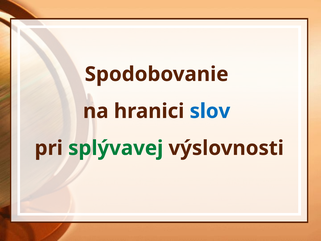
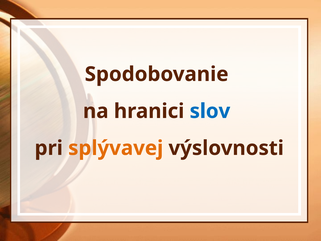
splývavej colour: green -> orange (116, 148)
